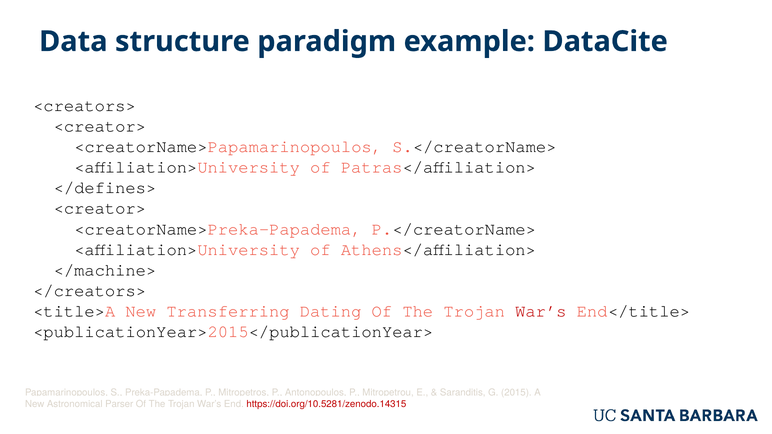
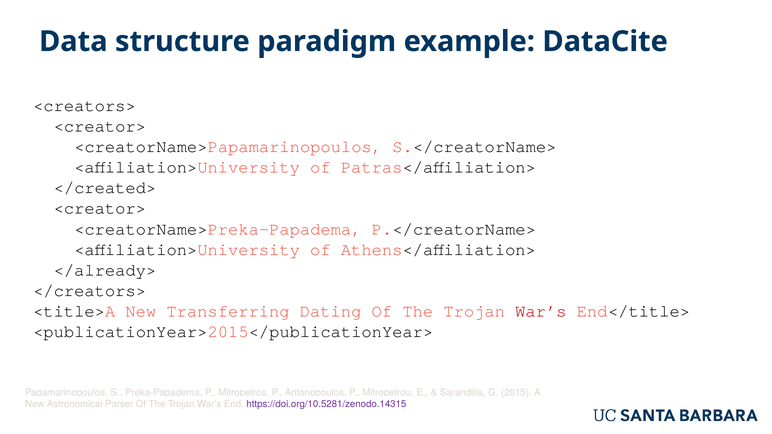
</defines>: </defines> -> </created> (105, 188)
</machine>: </machine> -> </already> (105, 270)
https://doi.org/10.5281/zenodo.14315 colour: red -> purple (326, 404)
